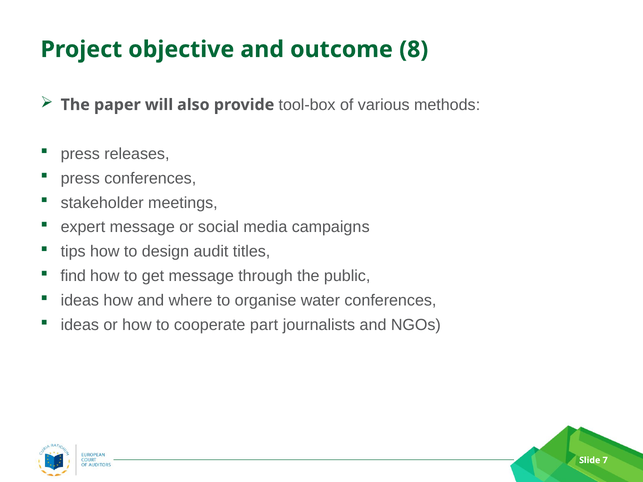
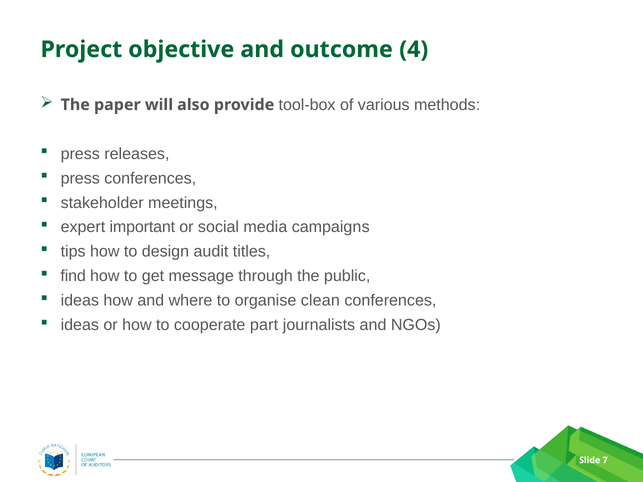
8: 8 -> 4 (414, 49)
expert message: message -> important (142, 227)
water: water -> clean (320, 301)
